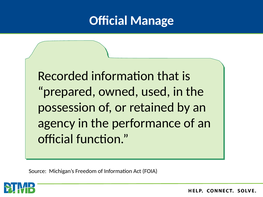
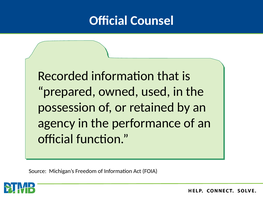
Manage: Manage -> Counsel (152, 21)
